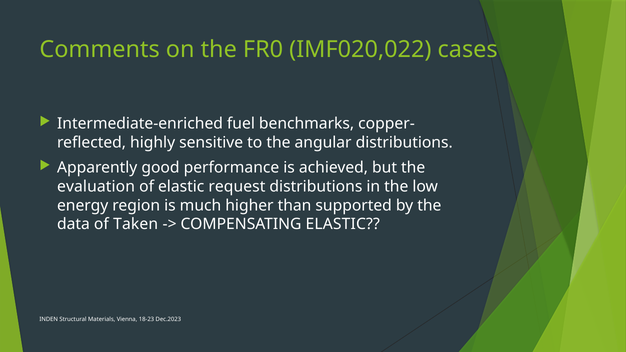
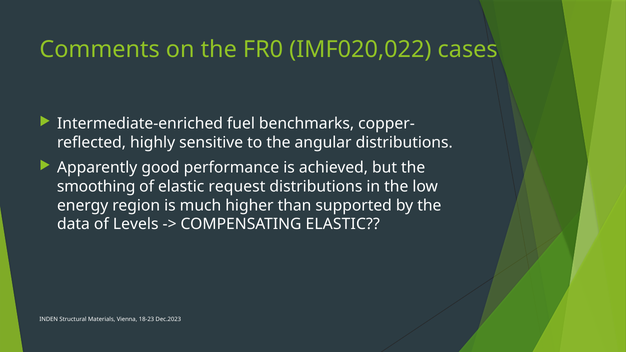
evaluation: evaluation -> smoothing (96, 187)
Taken: Taken -> Levels (136, 224)
